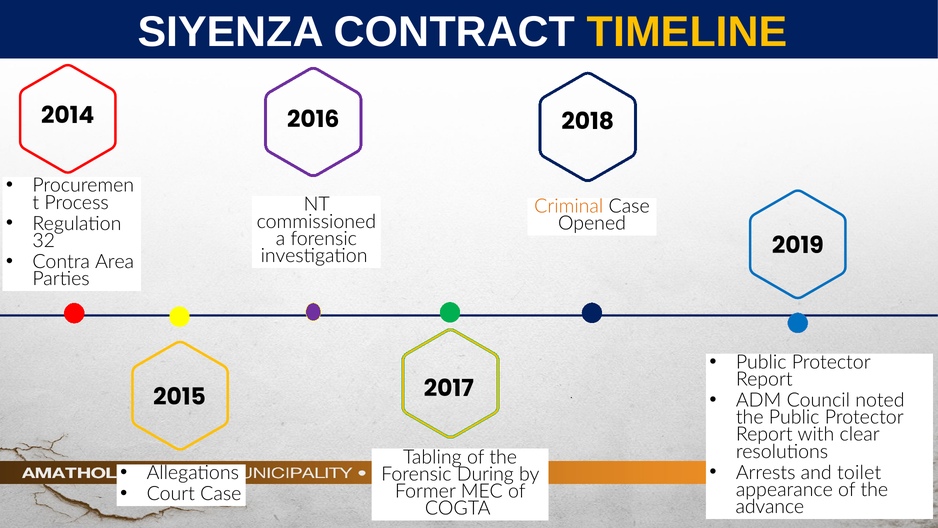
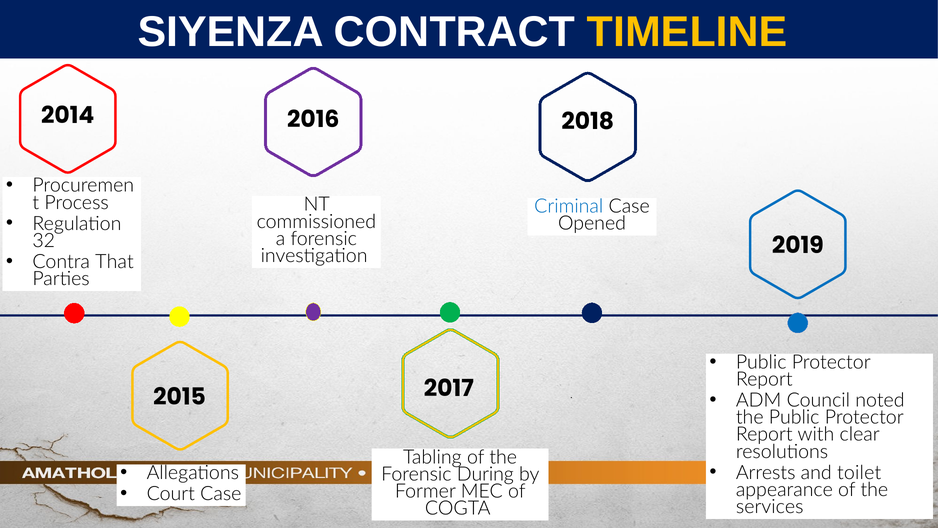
Criminal colour: orange -> blue (569, 206)
Area: Area -> That (114, 261)
advance: advance -> services (770, 506)
